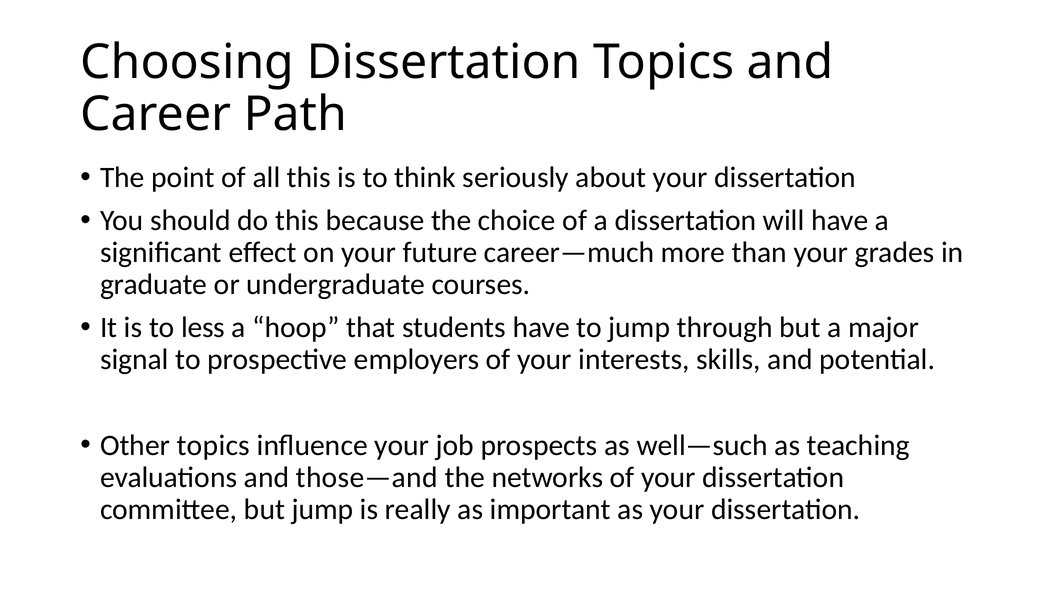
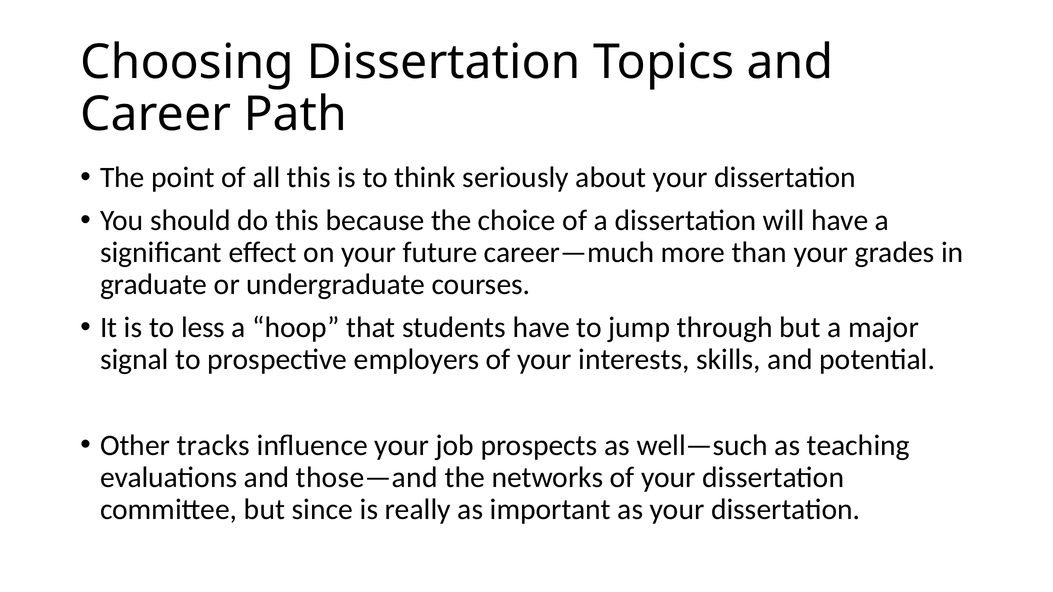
Other topics: topics -> tracks (213, 446)
but jump: jump -> since (322, 510)
